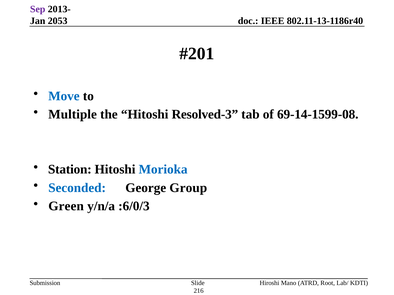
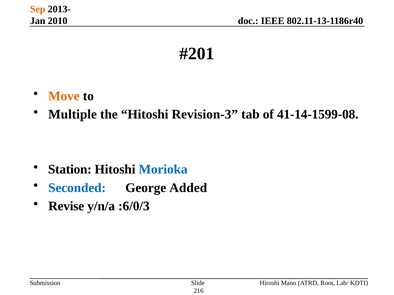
Sep colour: purple -> orange (38, 9)
2053: 2053 -> 2010 (58, 21)
Move colour: blue -> orange (64, 96)
Resolved-3: Resolved-3 -> Revision-3 (205, 115)
69-14-1599-08: 69-14-1599-08 -> 41-14-1599-08 (318, 115)
Group: Group -> Added (188, 188)
Green: Green -> Revise (66, 206)
